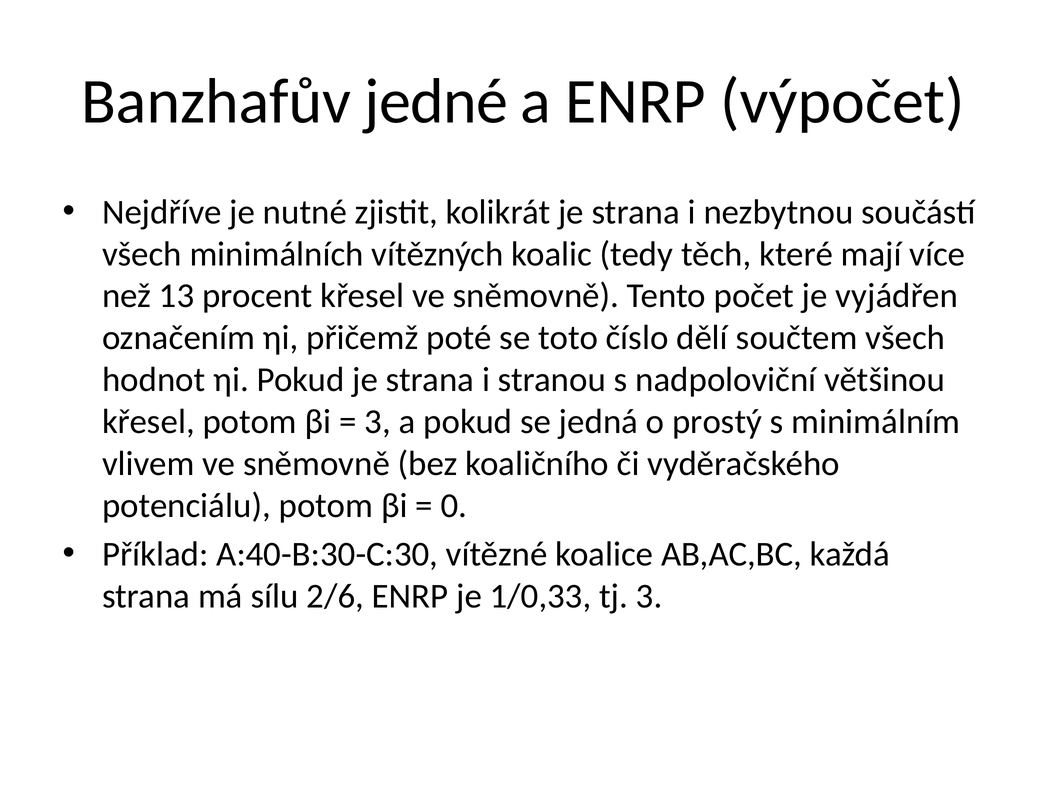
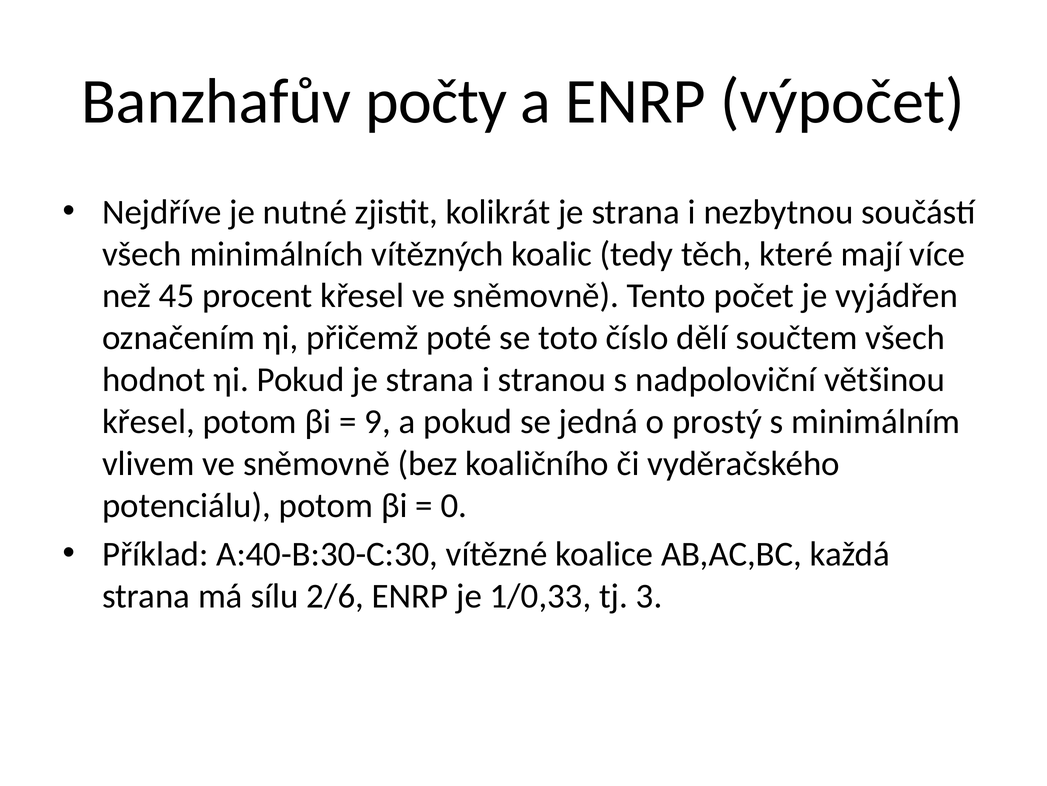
jedné: jedné -> počty (436, 101)
13: 13 -> 45 (177, 296)
3: 3 -> 9 (378, 421)
